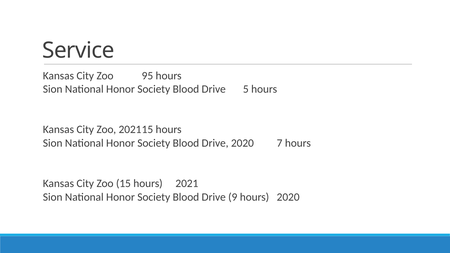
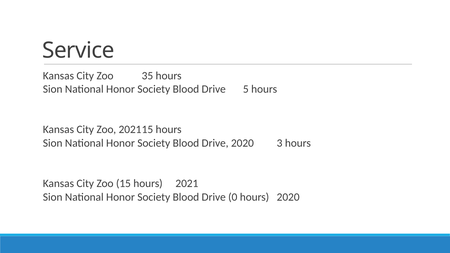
95: 95 -> 35 (147, 76)
7: 7 -> 3 (280, 143)
9: 9 -> 0 (233, 197)
